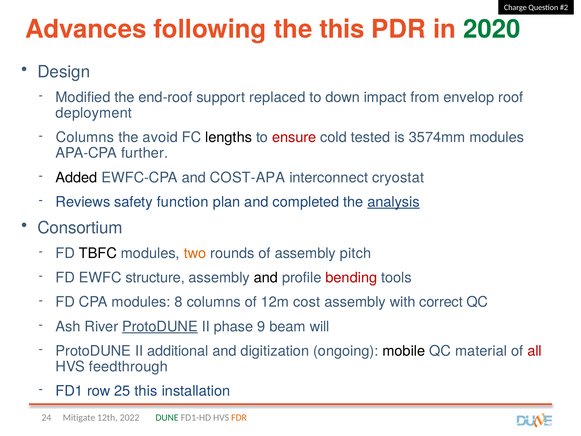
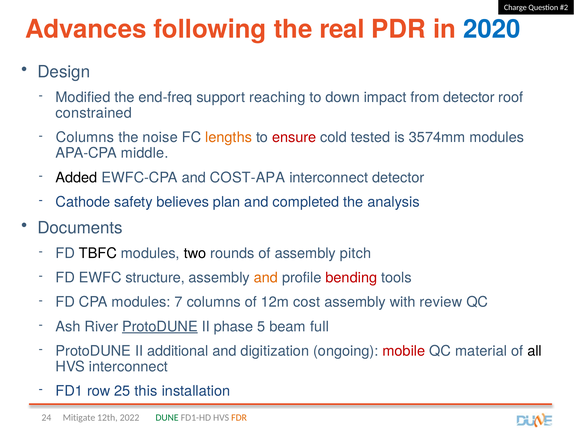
the this: this -> real (342, 29)
2020 colour: green -> blue (492, 29)
end-roof: end-roof -> end-freq (165, 97)
replaced: replaced -> reaching (277, 97)
from envelop: envelop -> detector (469, 97)
deployment: deployment -> constrained (94, 113)
avoid: avoid -> noise (160, 137)
lengths colour: black -> orange (229, 137)
further: further -> middle (145, 153)
interconnect cryostat: cryostat -> detector (398, 177)
Reviews: Reviews -> Cathode (83, 202)
function: function -> believes (183, 202)
analysis underline: present -> none (394, 202)
Consortium: Consortium -> Documents (80, 228)
two colour: orange -> black (195, 253)
and colour: black -> orange (266, 278)
8: 8 -> 7 (179, 302)
correct: correct -> review (441, 302)
9: 9 -> 5 (261, 326)
will: will -> full (320, 326)
mobile colour: black -> red (404, 351)
all colour: red -> black (535, 351)
HVS feedthrough: feedthrough -> interconnect (128, 366)
